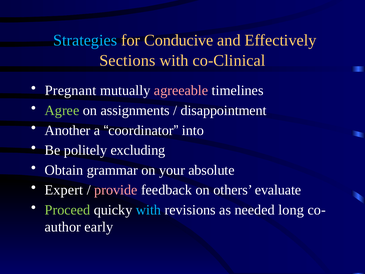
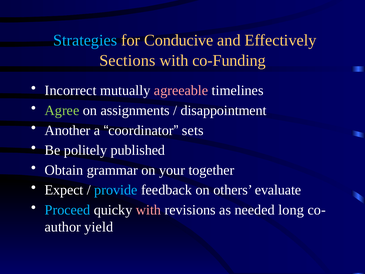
co-Clinical: co-Clinical -> co-Funding (229, 60)
Pregnant: Pregnant -> Incorrect (71, 90)
into: into -> sets (193, 130)
excluding: excluding -> published (138, 150)
absolute: absolute -> together (211, 170)
Expert: Expert -> Expect (64, 190)
provide colour: pink -> light blue (116, 190)
Proceed colour: light green -> light blue (68, 210)
with colour: light blue -> pink (148, 210)
early: early -> yield (99, 227)
